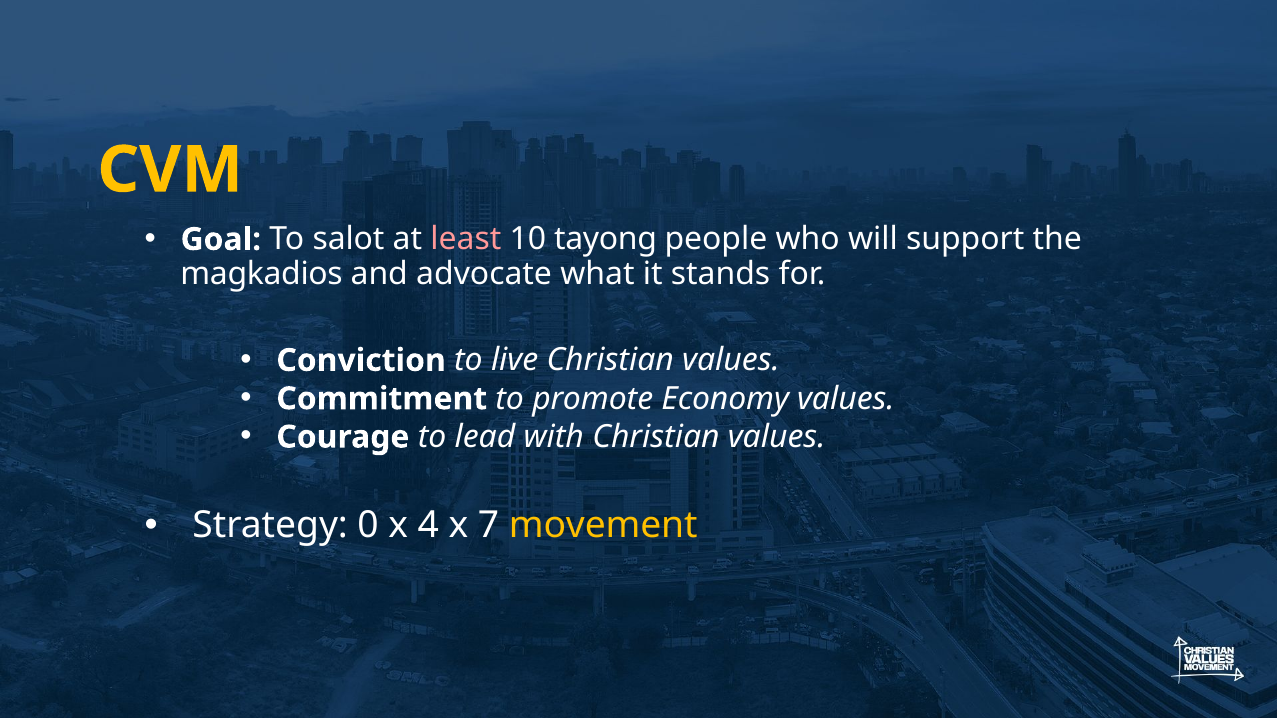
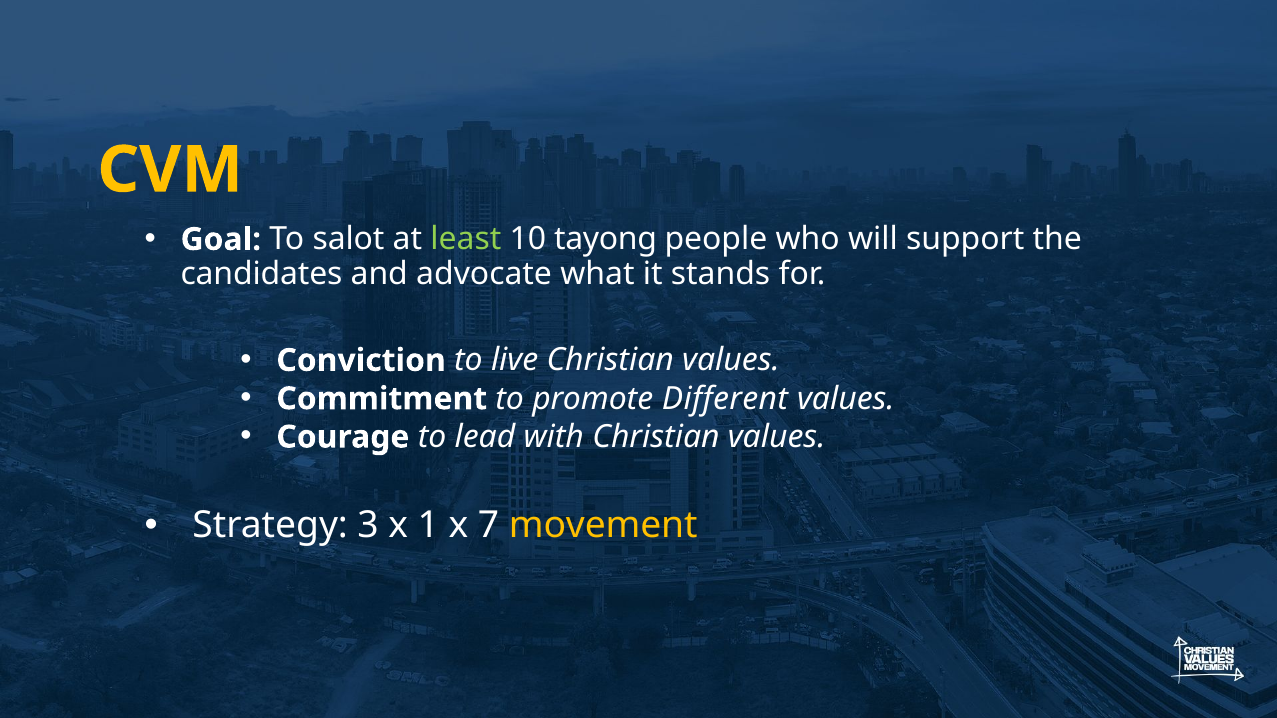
least colour: pink -> light green (466, 240)
magkadios: magkadios -> candidates (261, 274)
Economy: Economy -> Different (725, 399)
0: 0 -> 3 (368, 526)
4: 4 -> 1 (428, 526)
